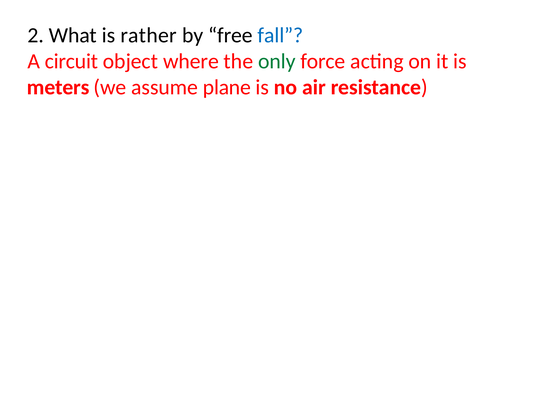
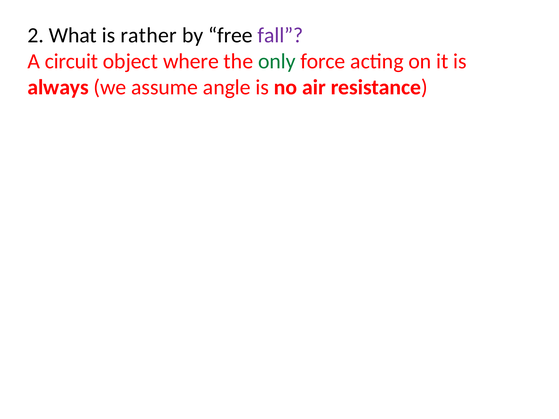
fall colour: blue -> purple (280, 35)
meters: meters -> always (58, 87)
plane: plane -> angle (227, 87)
